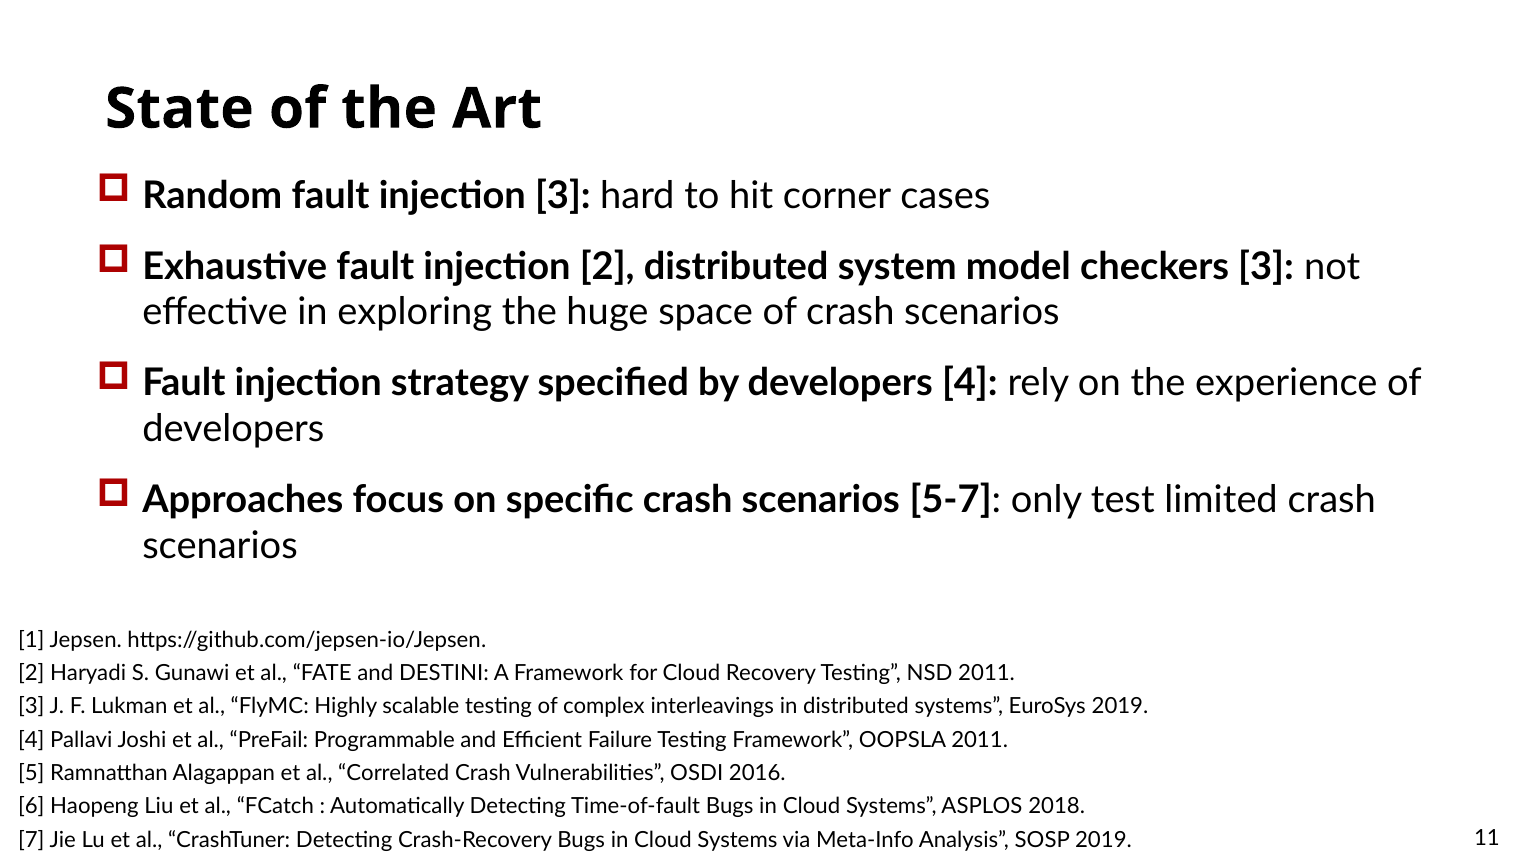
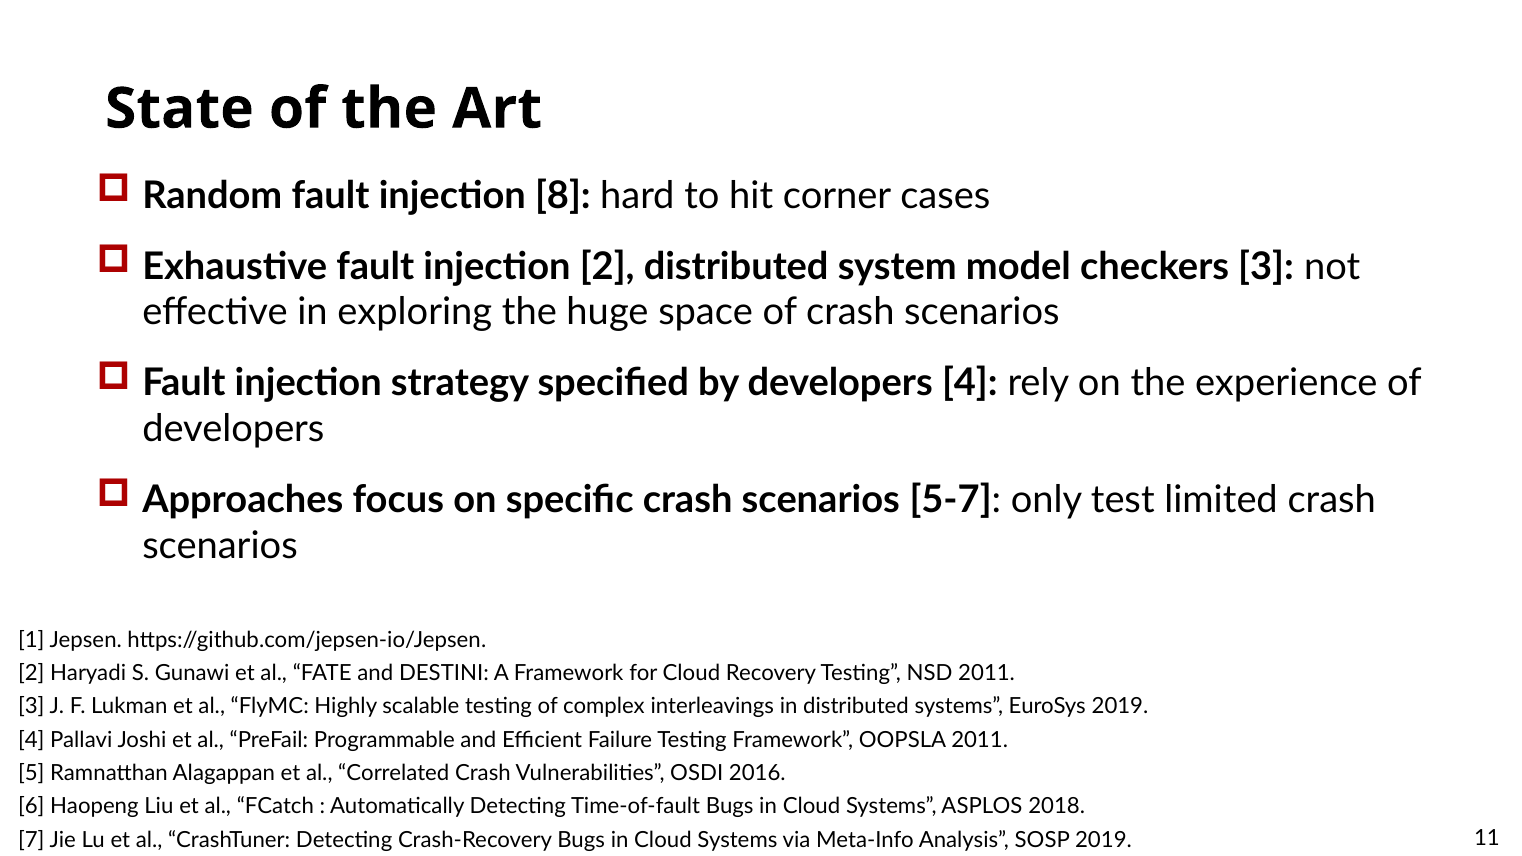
injection 3: 3 -> 8 (563, 196)
